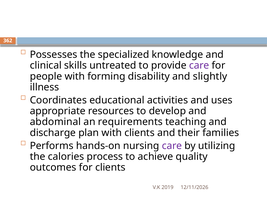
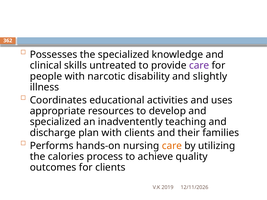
forming: forming -> narcotic (106, 76)
abdominal: abdominal -> specialized (55, 122)
requirements: requirements -> inadventently (130, 122)
care colour: purple -> orange (172, 146)
